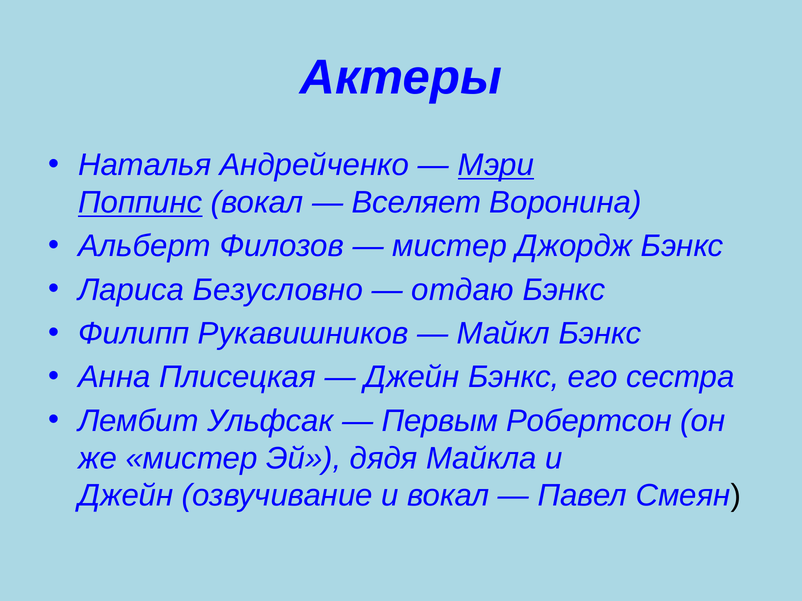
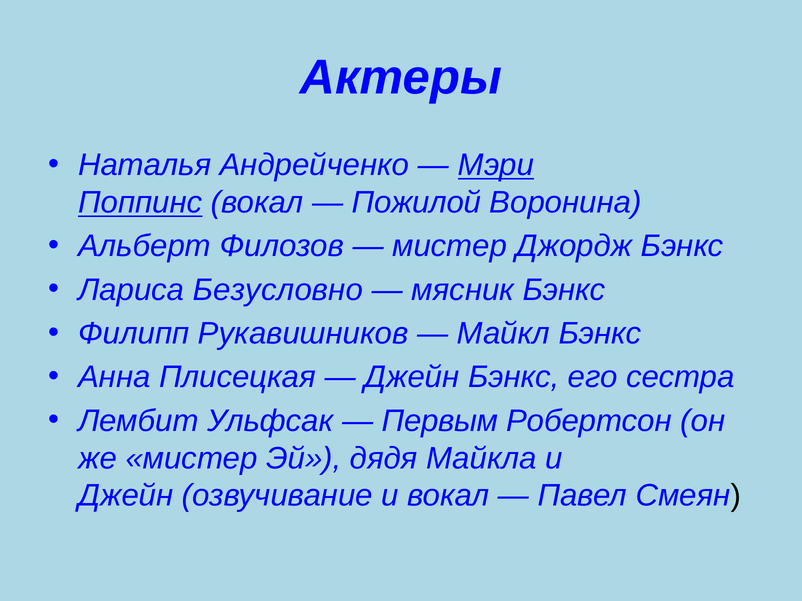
Вселяет: Вселяет -> Пожилой (417, 203)
отдаю: отдаю -> мясник (463, 290)
